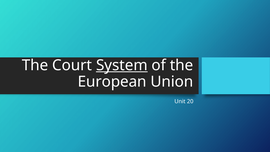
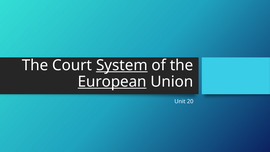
European underline: none -> present (112, 82)
